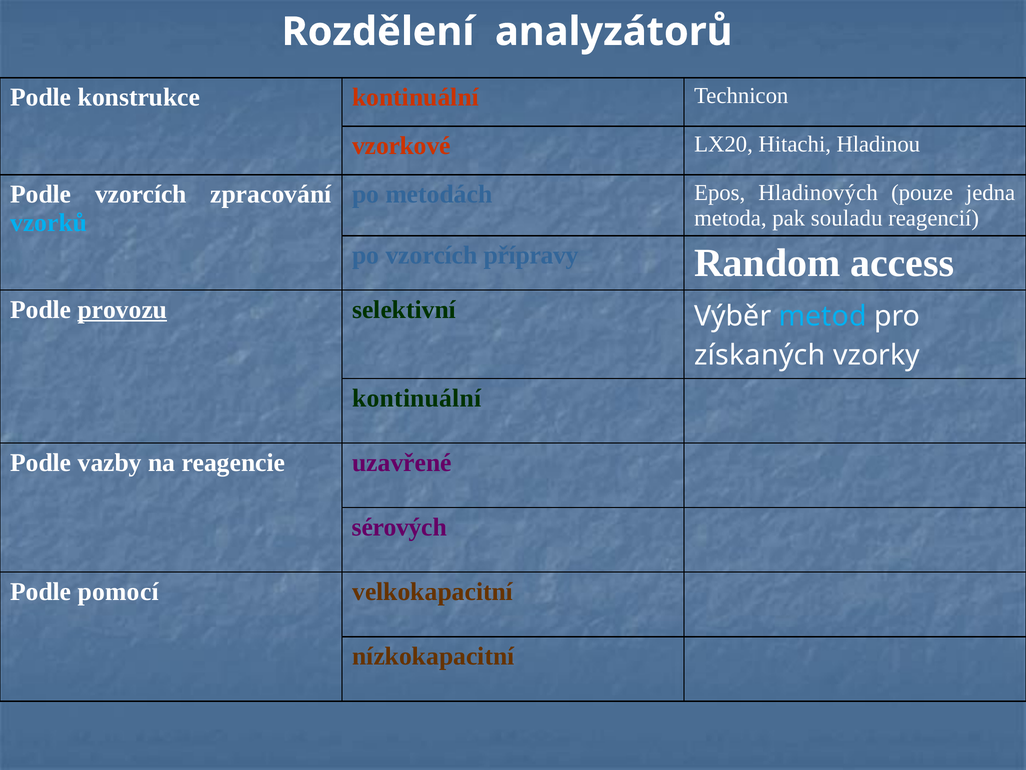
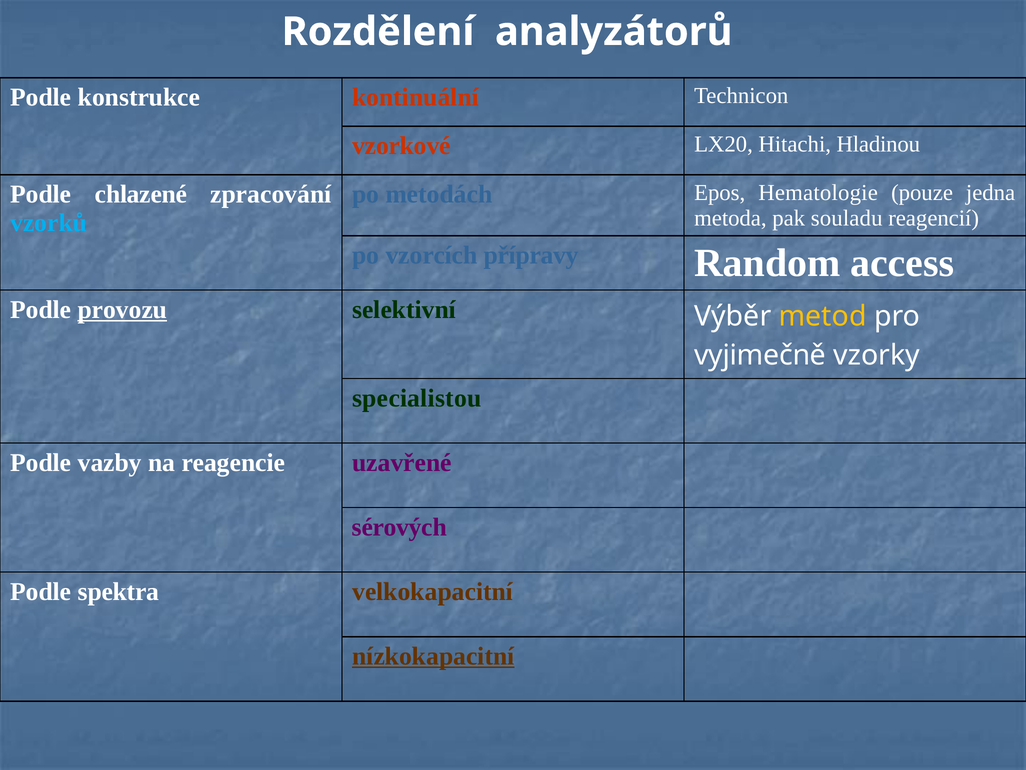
Podle vzorcích: vzorcích -> chlazené (141, 194)
Hladinových: Hladinových -> Hematologie (818, 193)
metod colour: light blue -> yellow (823, 316)
získaných: získaných -> vyjimečně (760, 355)
kontinuální: kontinuální -> specialistou (417, 398)
pomocí: pomocí -> spektra (118, 591)
nízkokapacitní underline: none -> present (433, 656)
